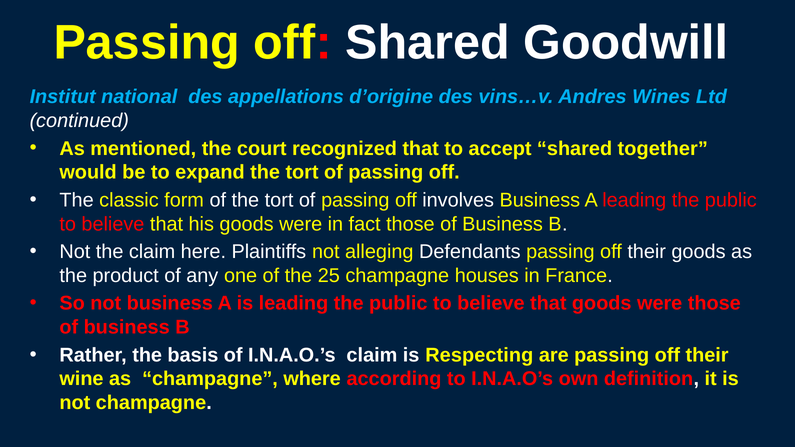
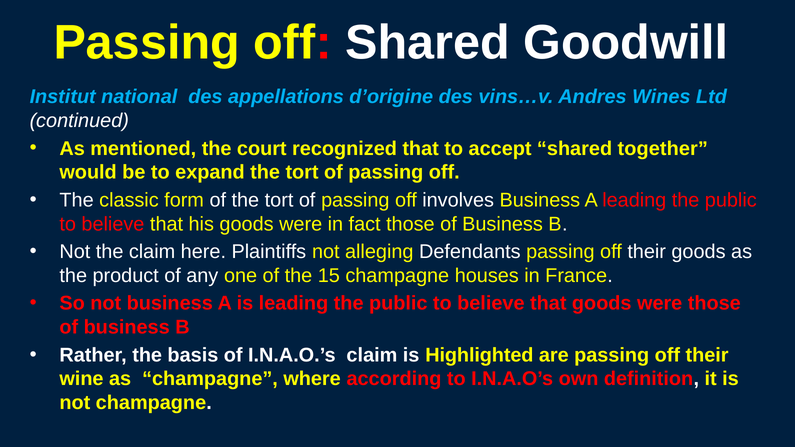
25: 25 -> 15 (329, 276)
Respecting: Respecting -> Highlighted (479, 355)
